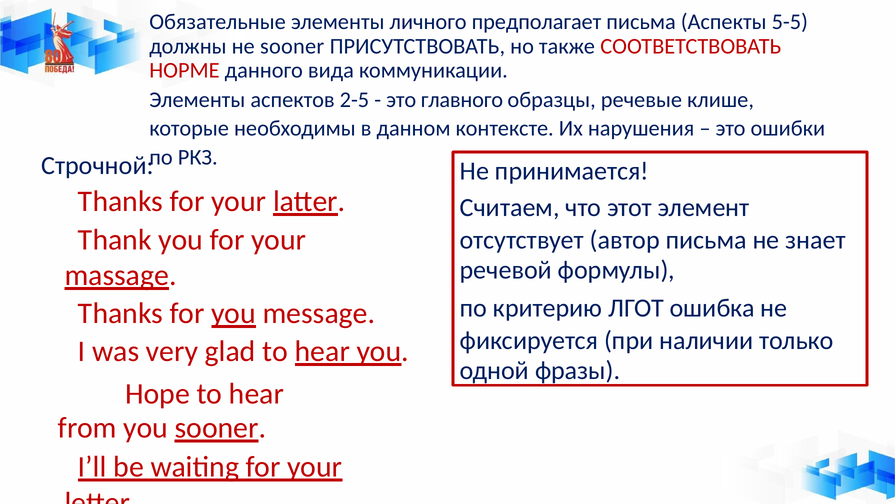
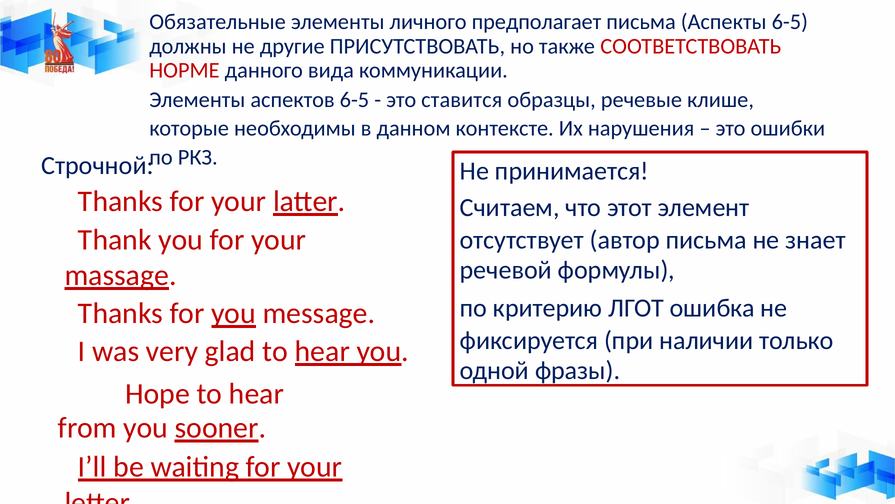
Аспекты 5-5: 5-5 -> 6-5 (790, 22)
не sooner: sooner -> другие (292, 46)
аспектов 2-5: 2-5 -> 6-5 (354, 100)
главного: главного -> ставится (462, 100)
